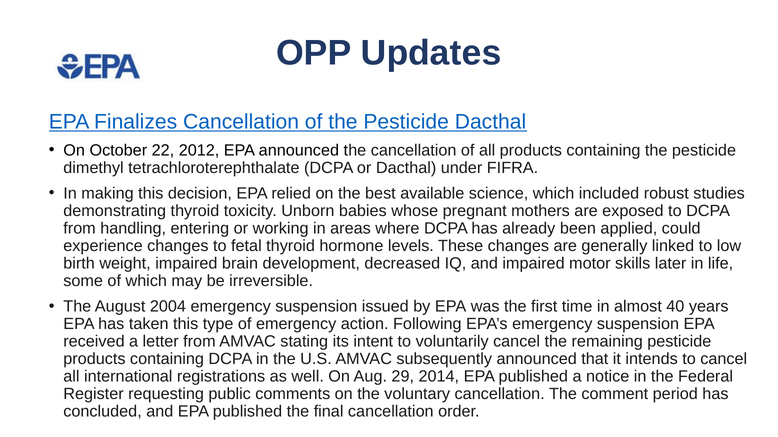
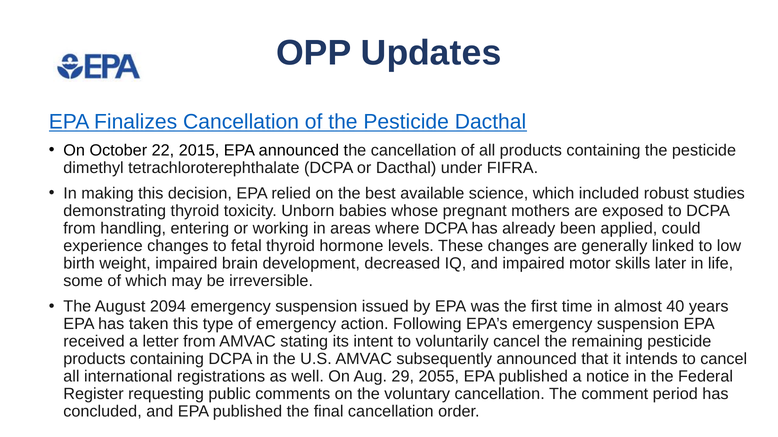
2012: 2012 -> 2015 (199, 150)
2004: 2004 -> 2094 (168, 307)
2014: 2014 -> 2055 (439, 377)
